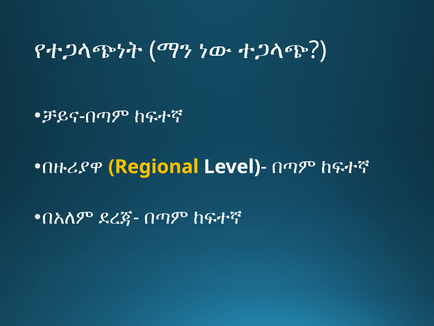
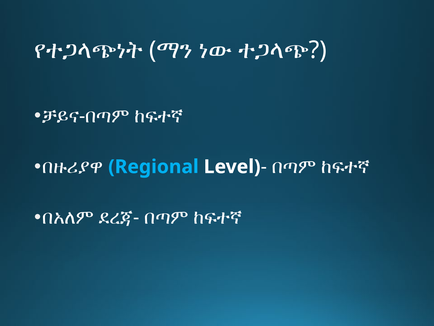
Regional colour: yellow -> light blue (153, 167)
